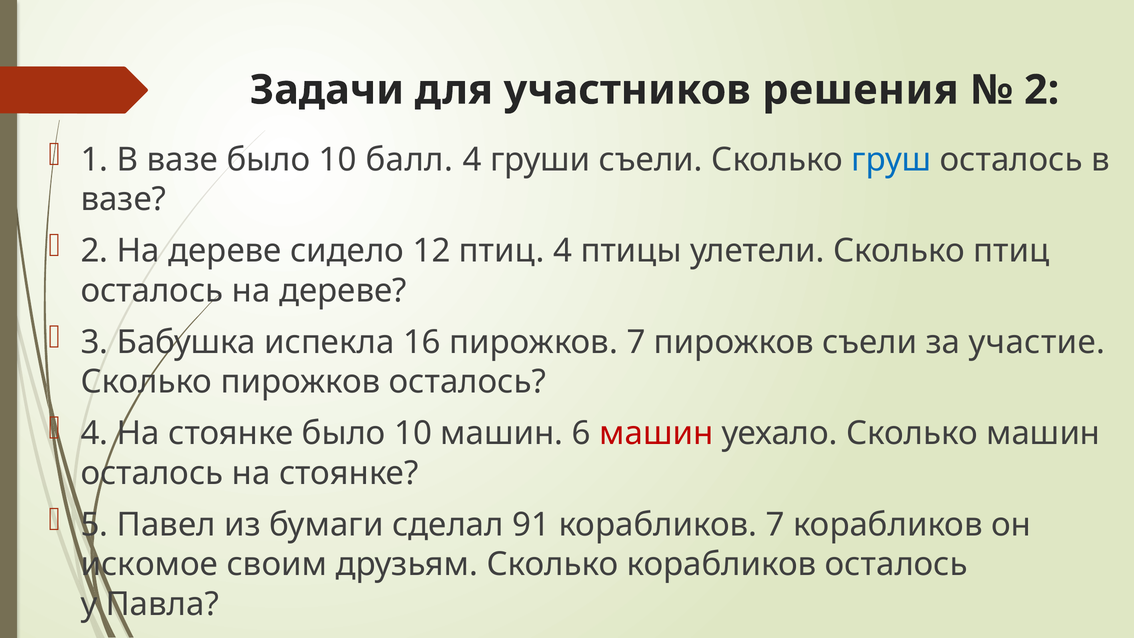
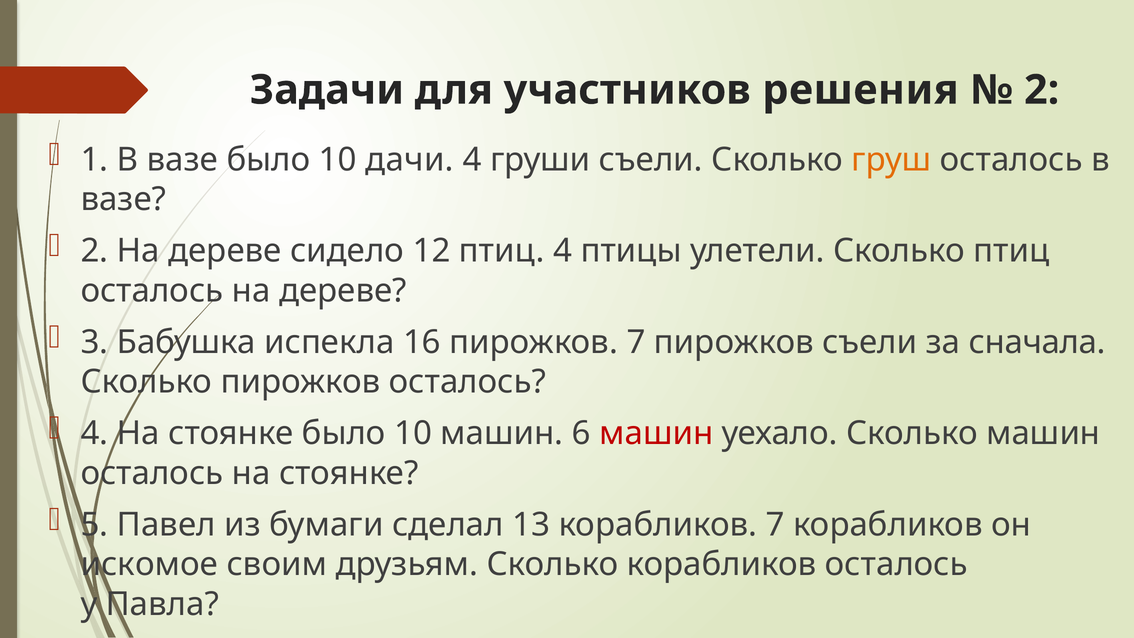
балл: балл -> дачи (409, 160)
груш colour: blue -> orange (891, 160)
участие: участие -> сначала (1037, 342)
91: 91 -> 13 (531, 525)
